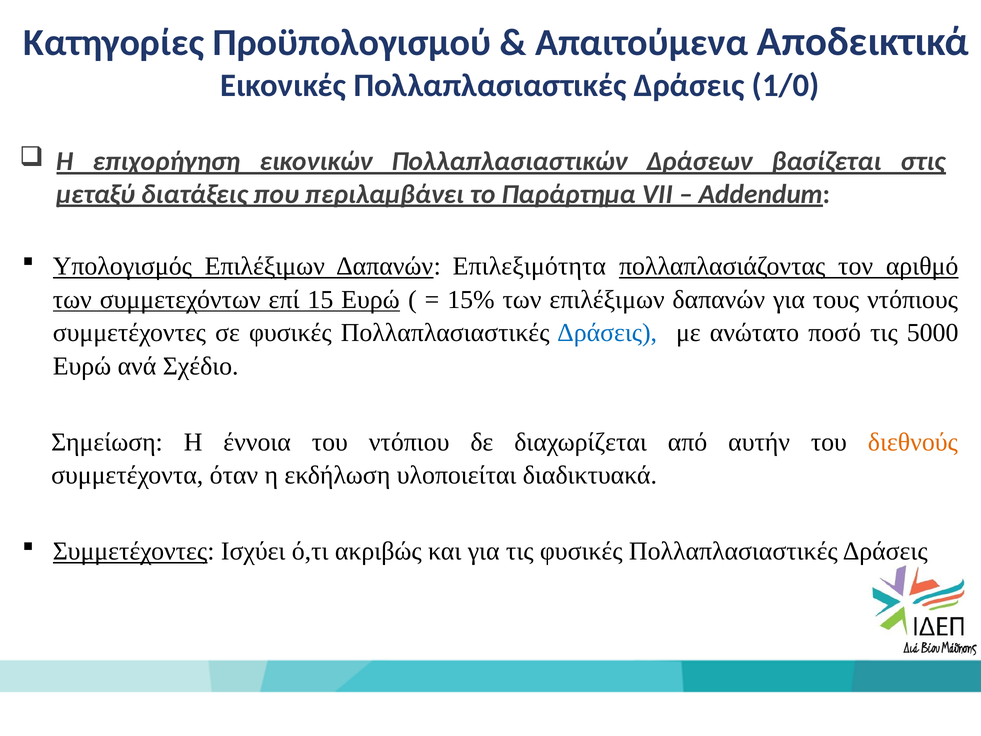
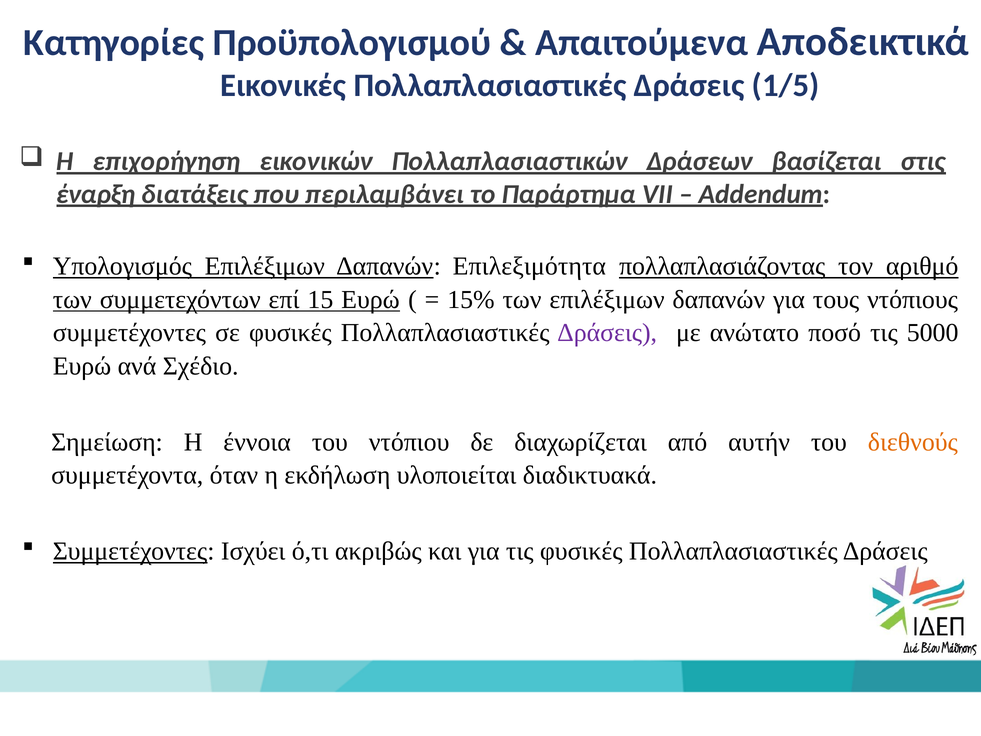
1/0: 1/0 -> 1/5 (786, 85)
μεταξύ: μεταξύ -> έναρξη (96, 194)
Δράσεις colour: blue -> purple (607, 333)
